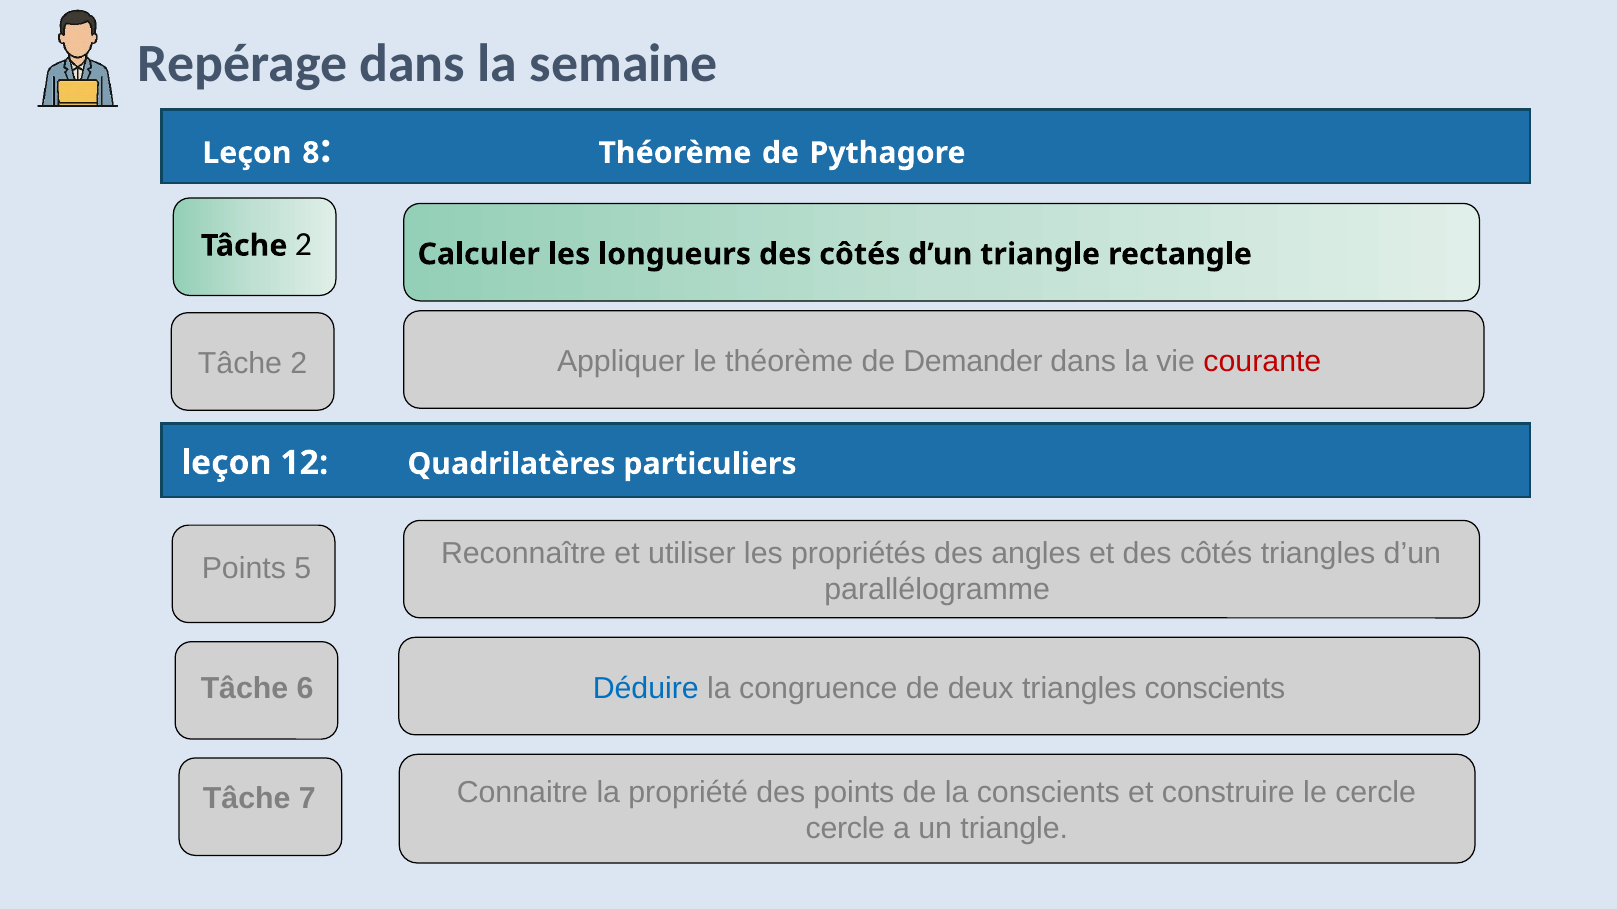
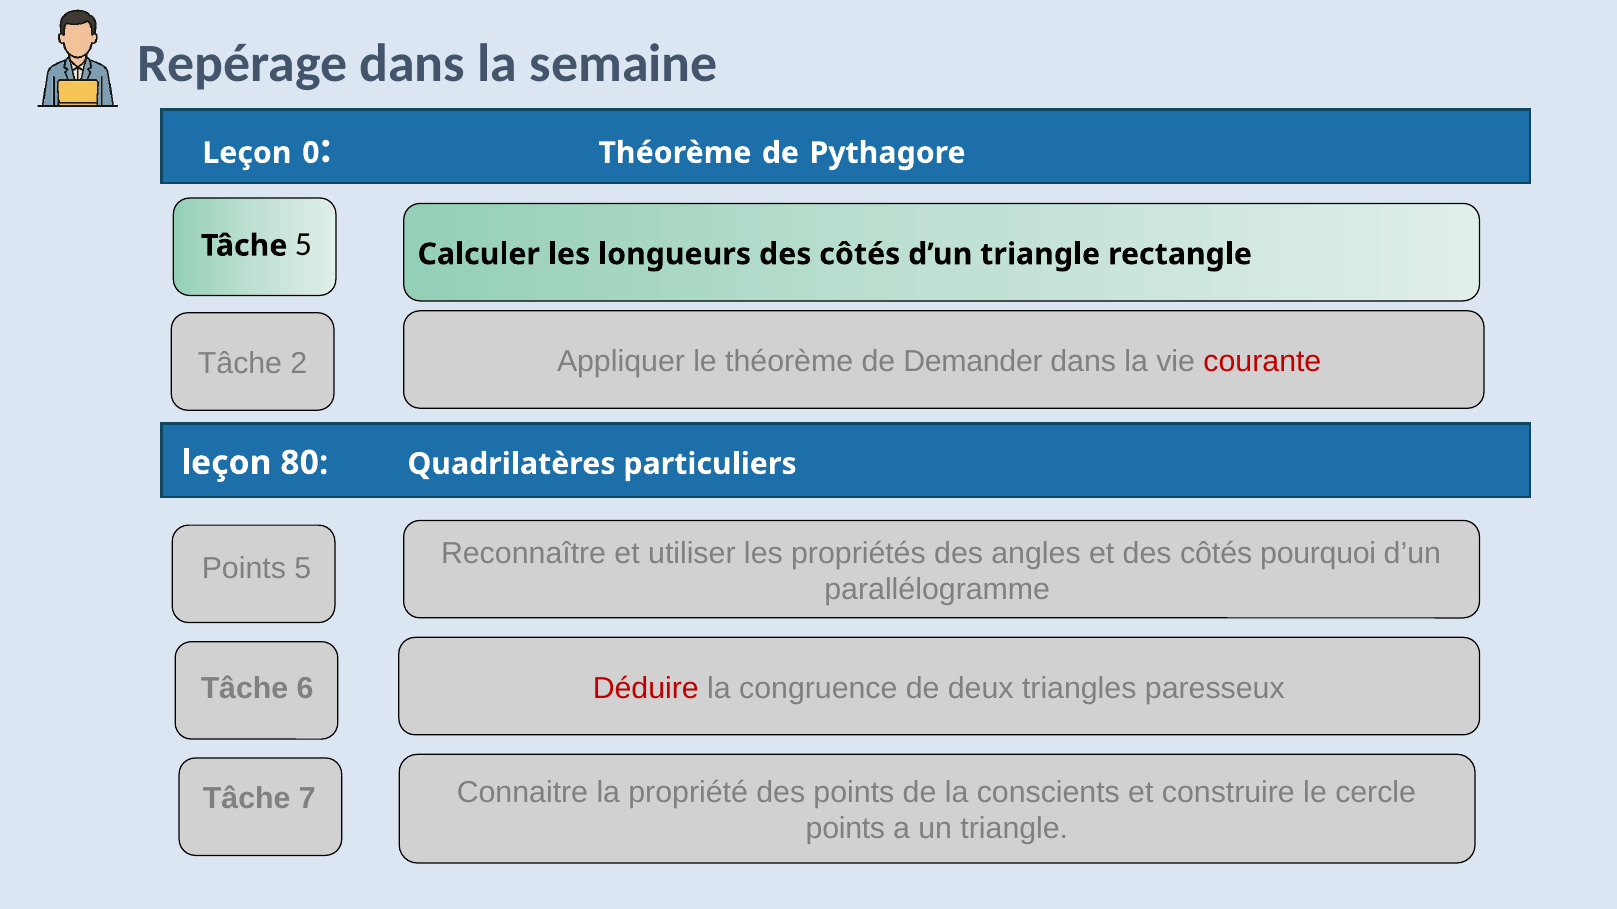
8: 8 -> 0 (311, 153)
2: 2 -> 5 (303, 245)
12: 12 -> 80 (304, 463)
côtés triangles: triangles -> pourquoi (1318, 553)
Déduire colour: blue -> red (646, 689)
triangles conscients: conscients -> paresseux (1215, 689)
cercle: cercle -> points (845, 829)
